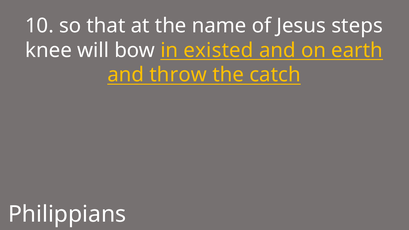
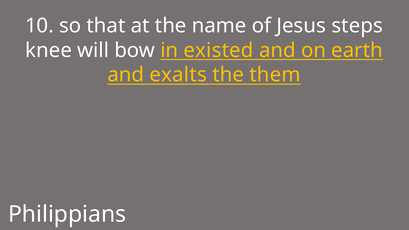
throw: throw -> exalts (178, 75)
catch: catch -> them (275, 75)
